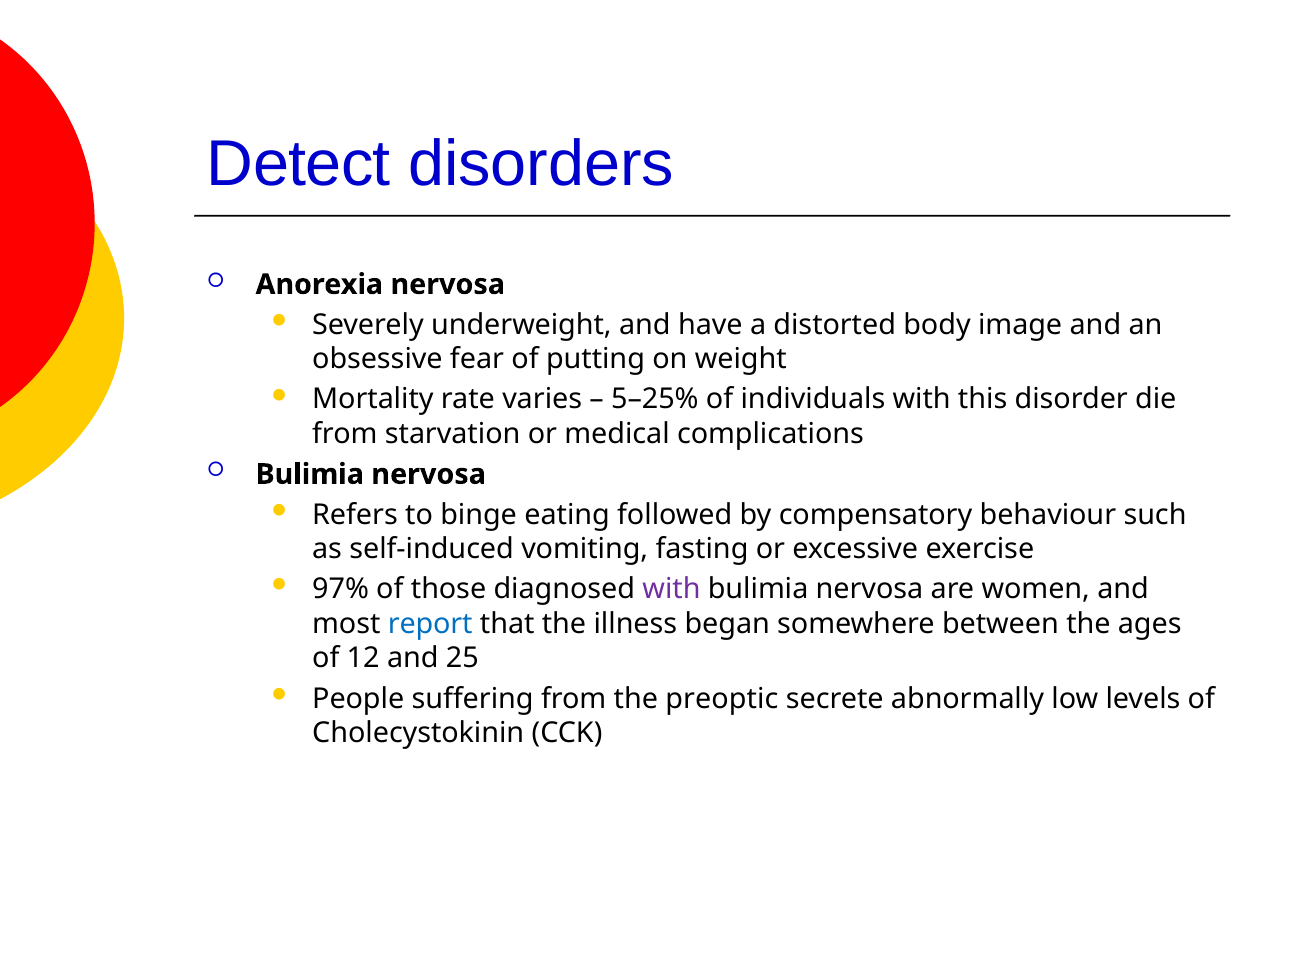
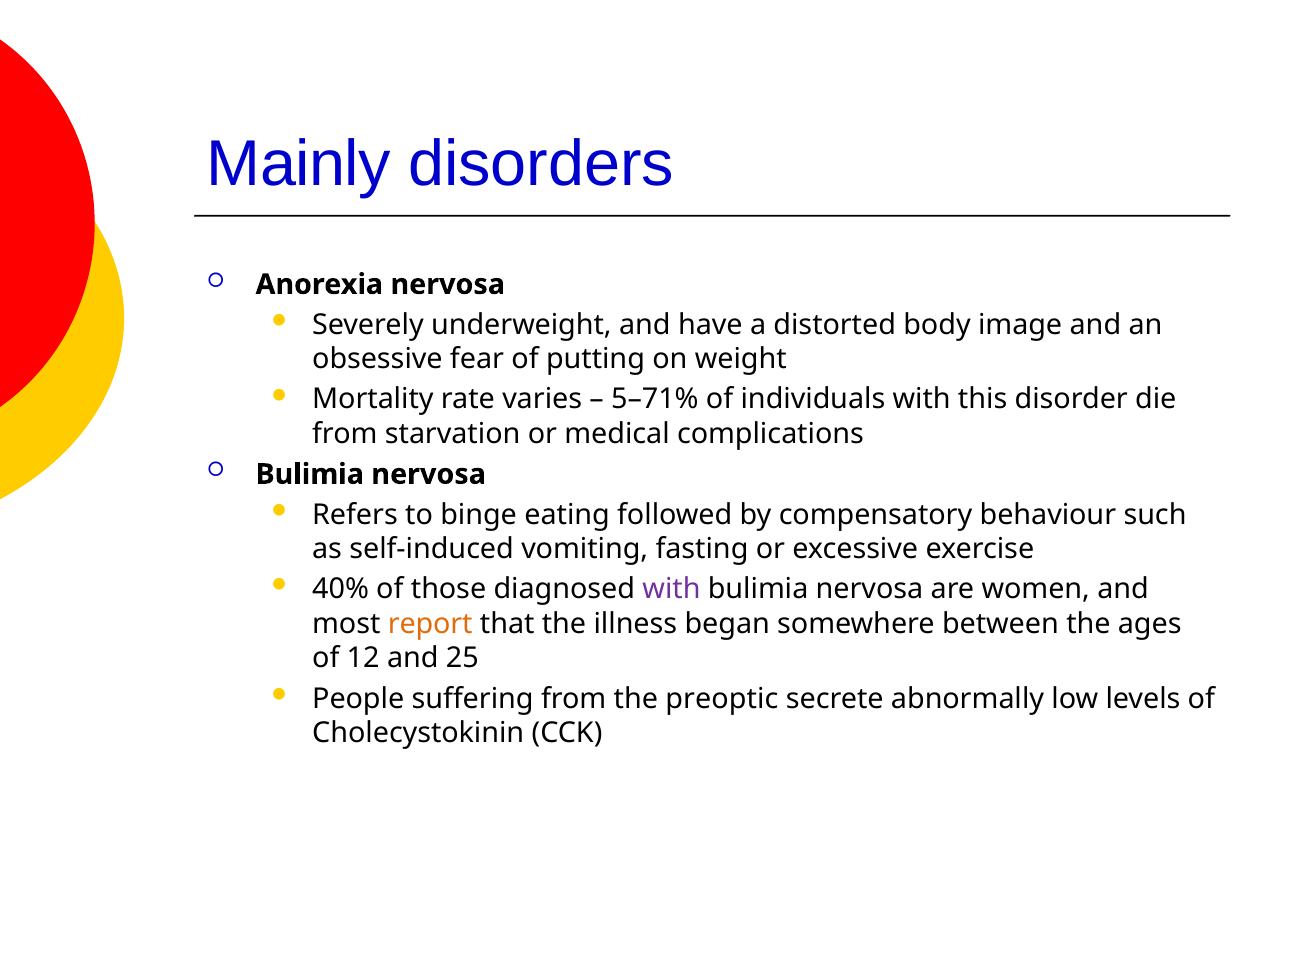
Detect: Detect -> Mainly (299, 164)
5–25%: 5–25% -> 5–71% (655, 400)
97%: 97% -> 40% (341, 589)
report colour: blue -> orange (430, 624)
